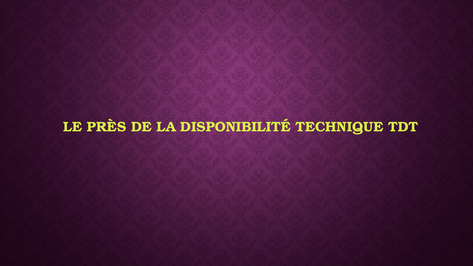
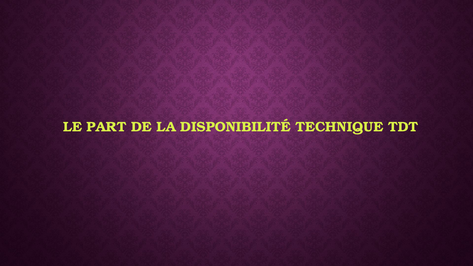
PRÈS: PRÈS -> PART (106, 127)
